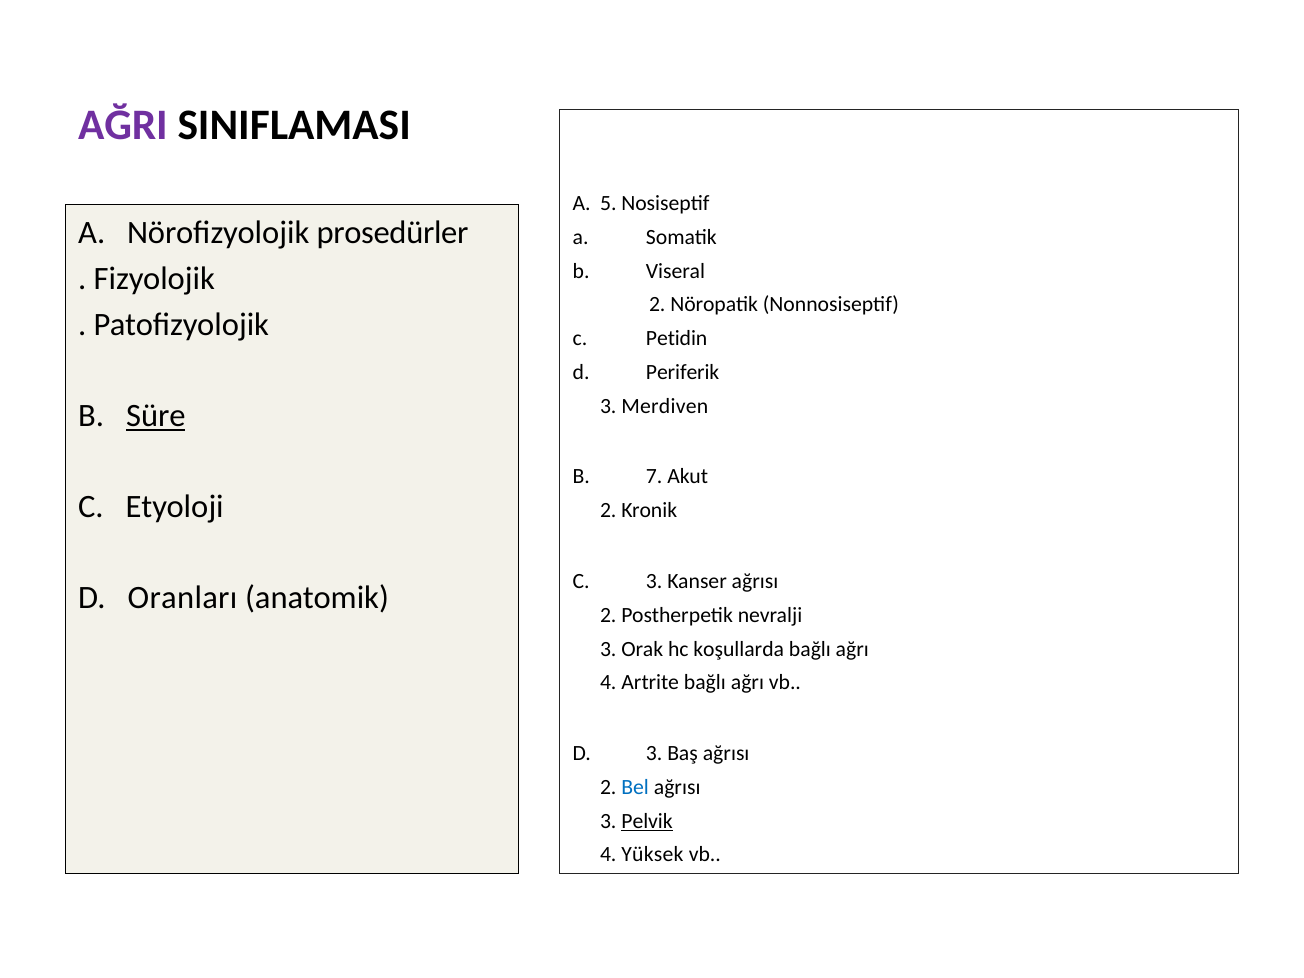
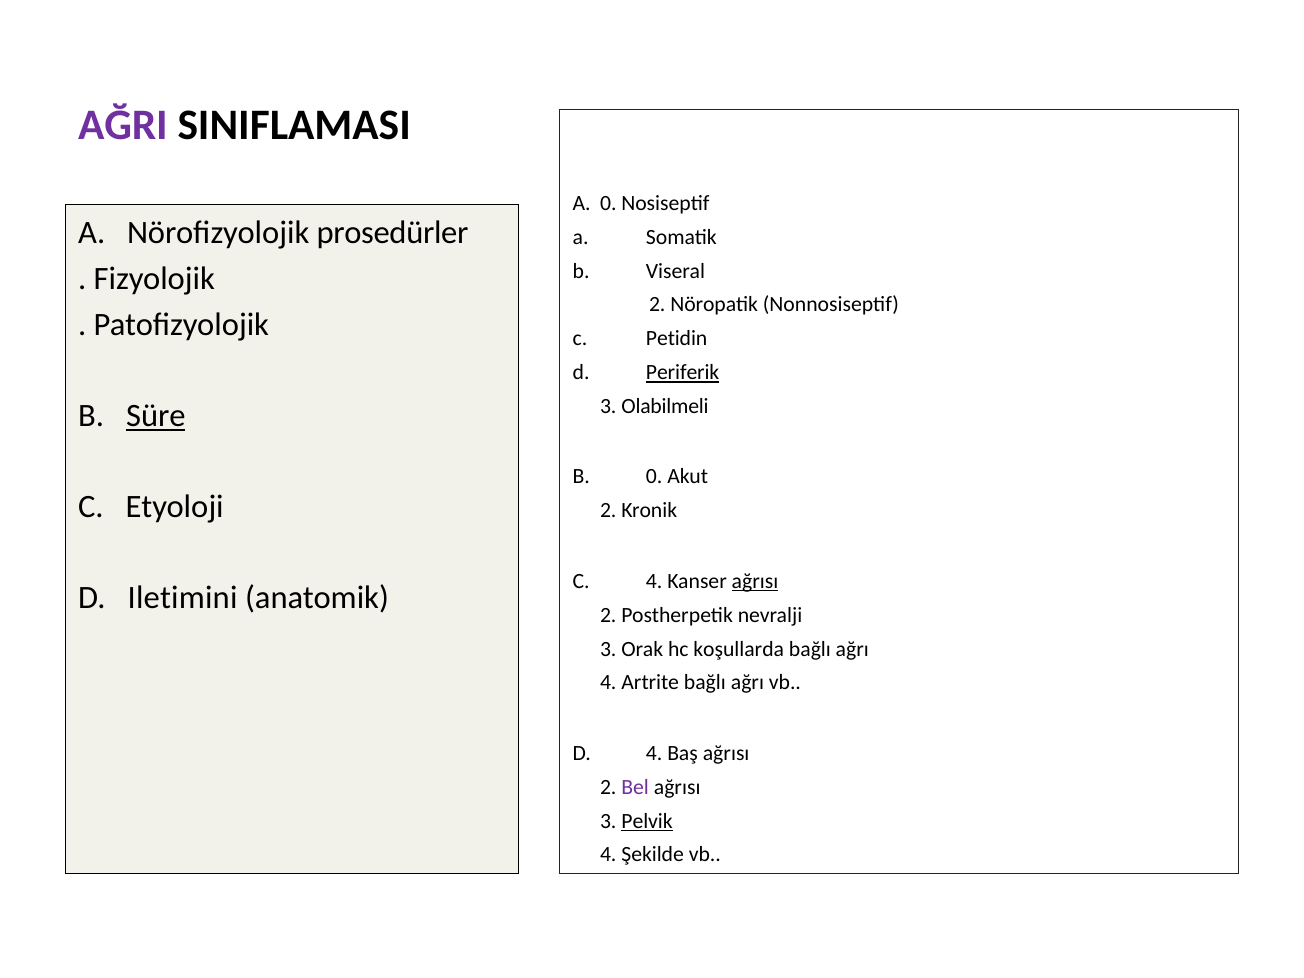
A 5: 5 -> 0 (608, 203)
Periferik underline: none -> present (683, 373)
Merdiven: Merdiven -> Olabilmeli (665, 406)
B 7: 7 -> 0 (654, 477)
C 3: 3 -> 4 (654, 581)
ağrısı underline: none -> present (755, 581)
Oranları: Oranları -> Iletimini (183, 598)
D 3: 3 -> 4 (654, 753)
Bel colour: blue -> purple (635, 787)
Yüksek: Yüksek -> Şekilde (653, 855)
